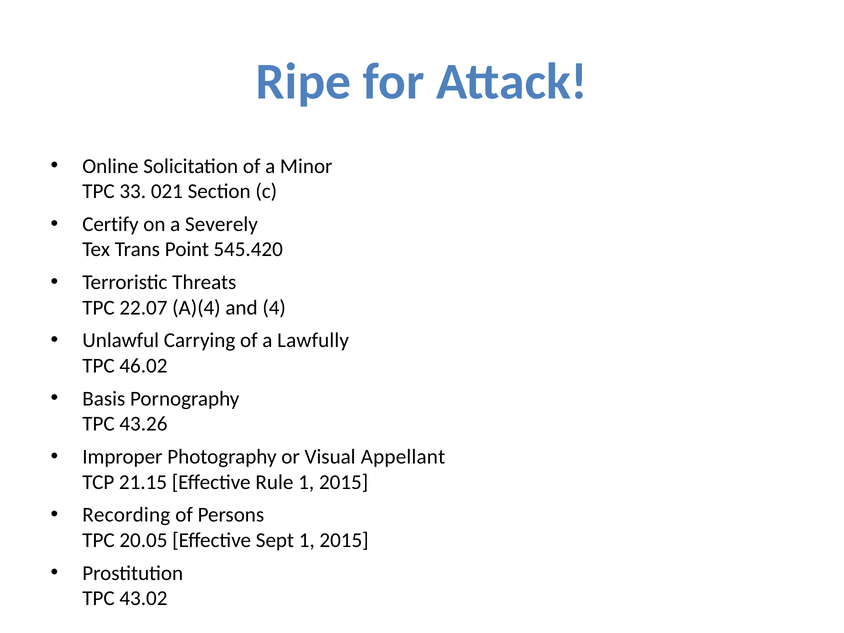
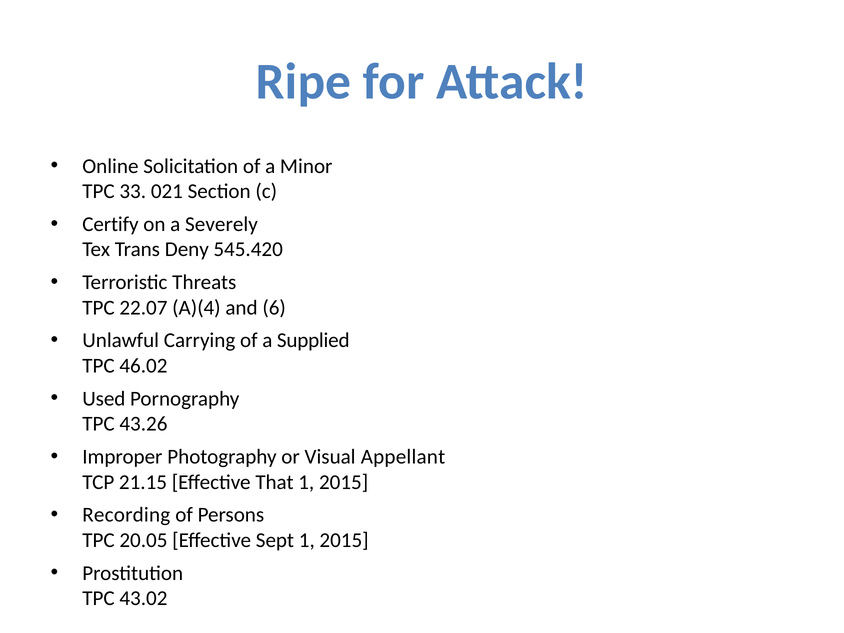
Point: Point -> Deny (187, 250)
4: 4 -> 6 (274, 308)
Lawfully: Lawfully -> Supplied (313, 341)
Basis: Basis -> Used (104, 399)
Rule: Rule -> That (275, 482)
